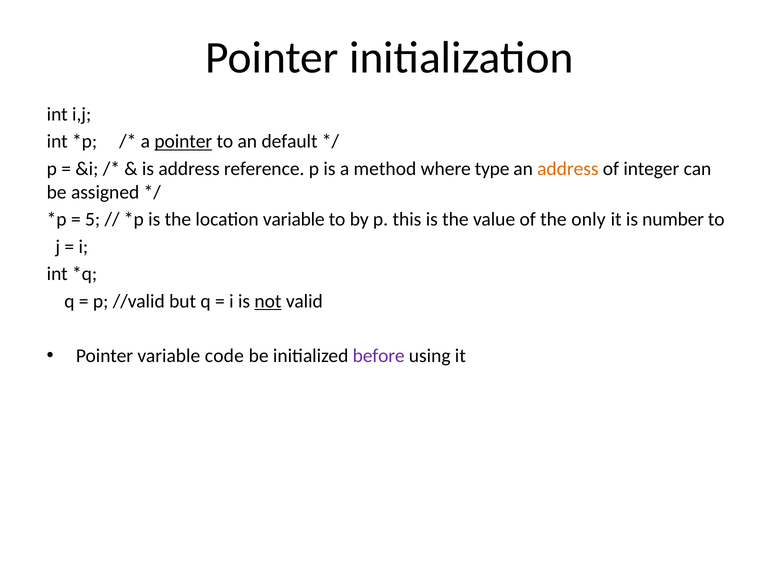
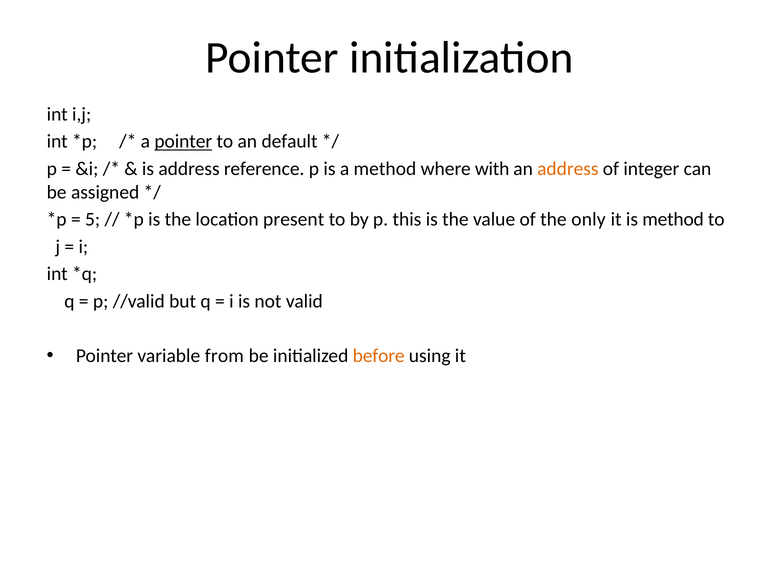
type: type -> with (492, 169)
location variable: variable -> present (294, 219)
is number: number -> method (673, 219)
not underline: present -> none (268, 301)
code: code -> from (224, 356)
before colour: purple -> orange (379, 356)
